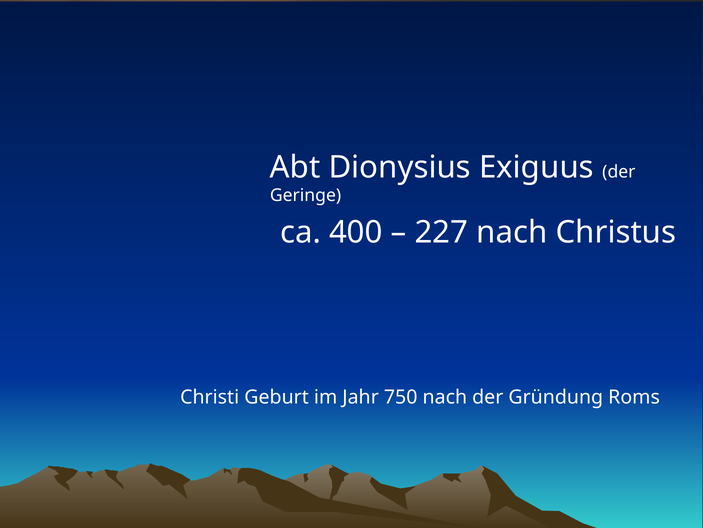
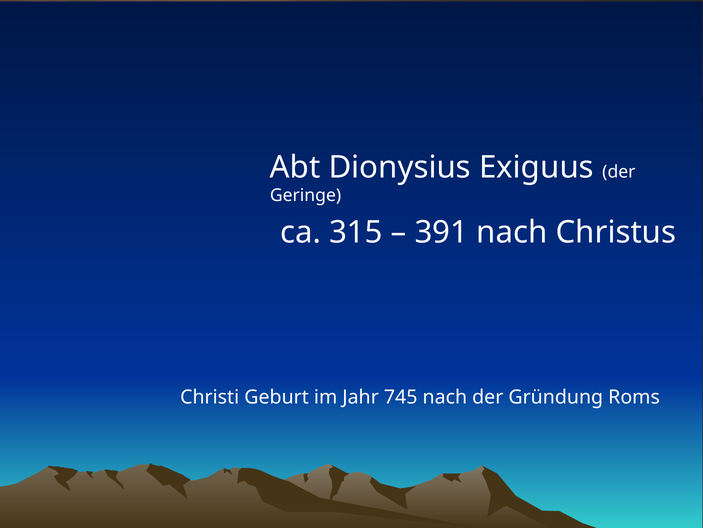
400: 400 -> 315 (356, 232)
227: 227 -> 391 (441, 232)
750: 750 -> 745 (401, 397)
